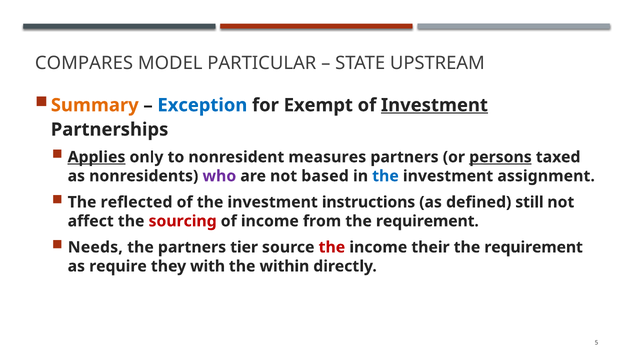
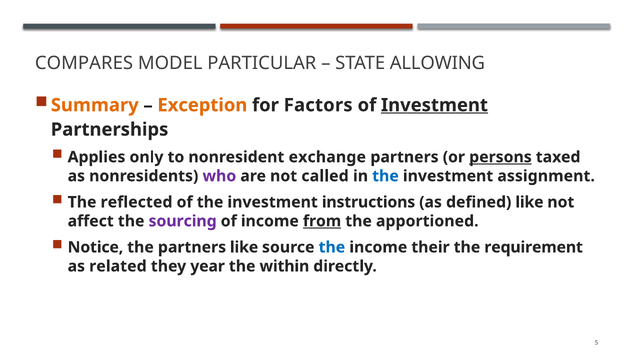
UPSTREAM: UPSTREAM -> ALLOWING (437, 63)
Exception colour: blue -> orange (202, 105)
Exempt: Exempt -> Factors (318, 105)
Applies underline: present -> none (97, 157)
measures: measures -> exchange (327, 157)
based: based -> called (325, 176)
defined still: still -> like (529, 202)
sourcing colour: red -> purple (183, 221)
from underline: none -> present (322, 221)
requirement: requirement -> apportioned (427, 221)
Needs: Needs -> Notice (95, 247)
partners tier: tier -> like (244, 247)
the colour: red -> blue (332, 247)
require: require -> related (118, 266)
with: with -> year (208, 266)
